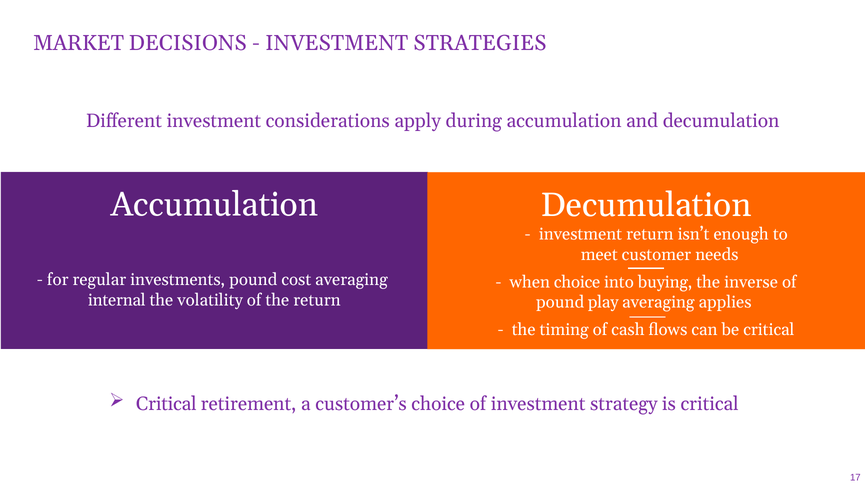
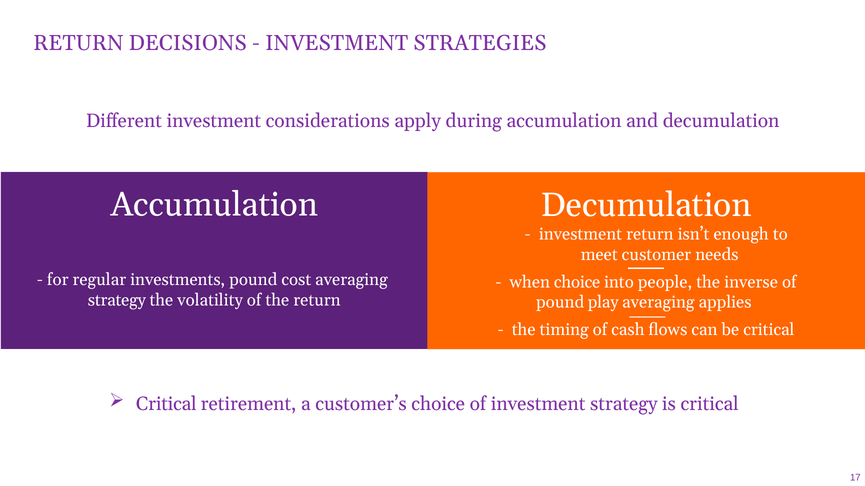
MARKET: MARKET -> RETURN (78, 43)
buying: buying -> people (665, 282)
internal: internal -> strategy (117, 300)
